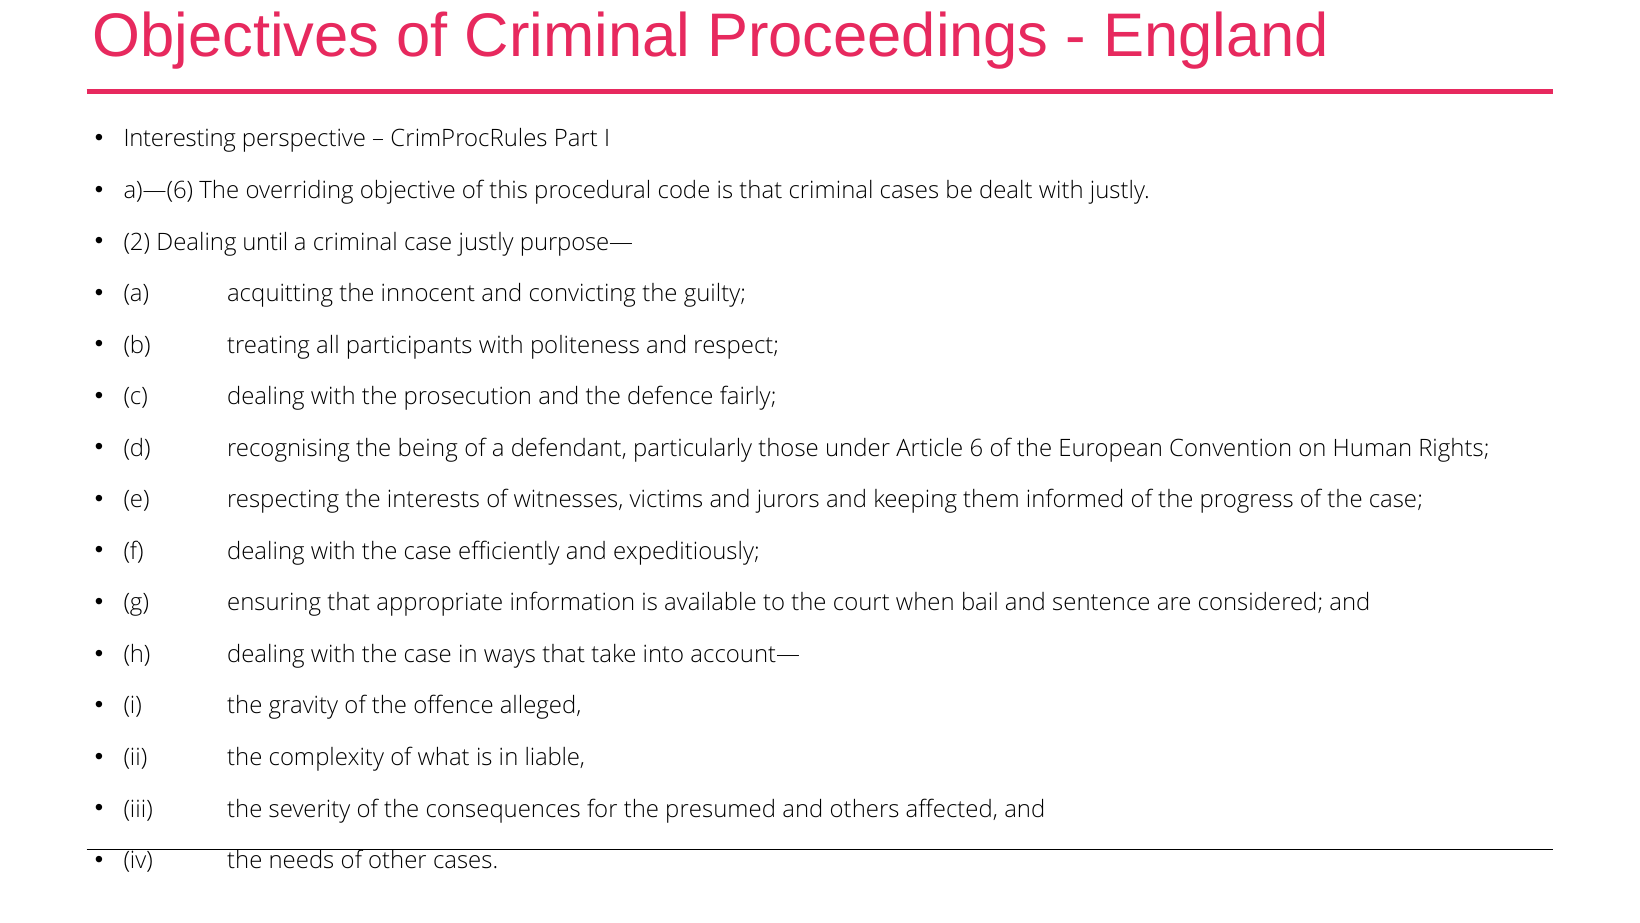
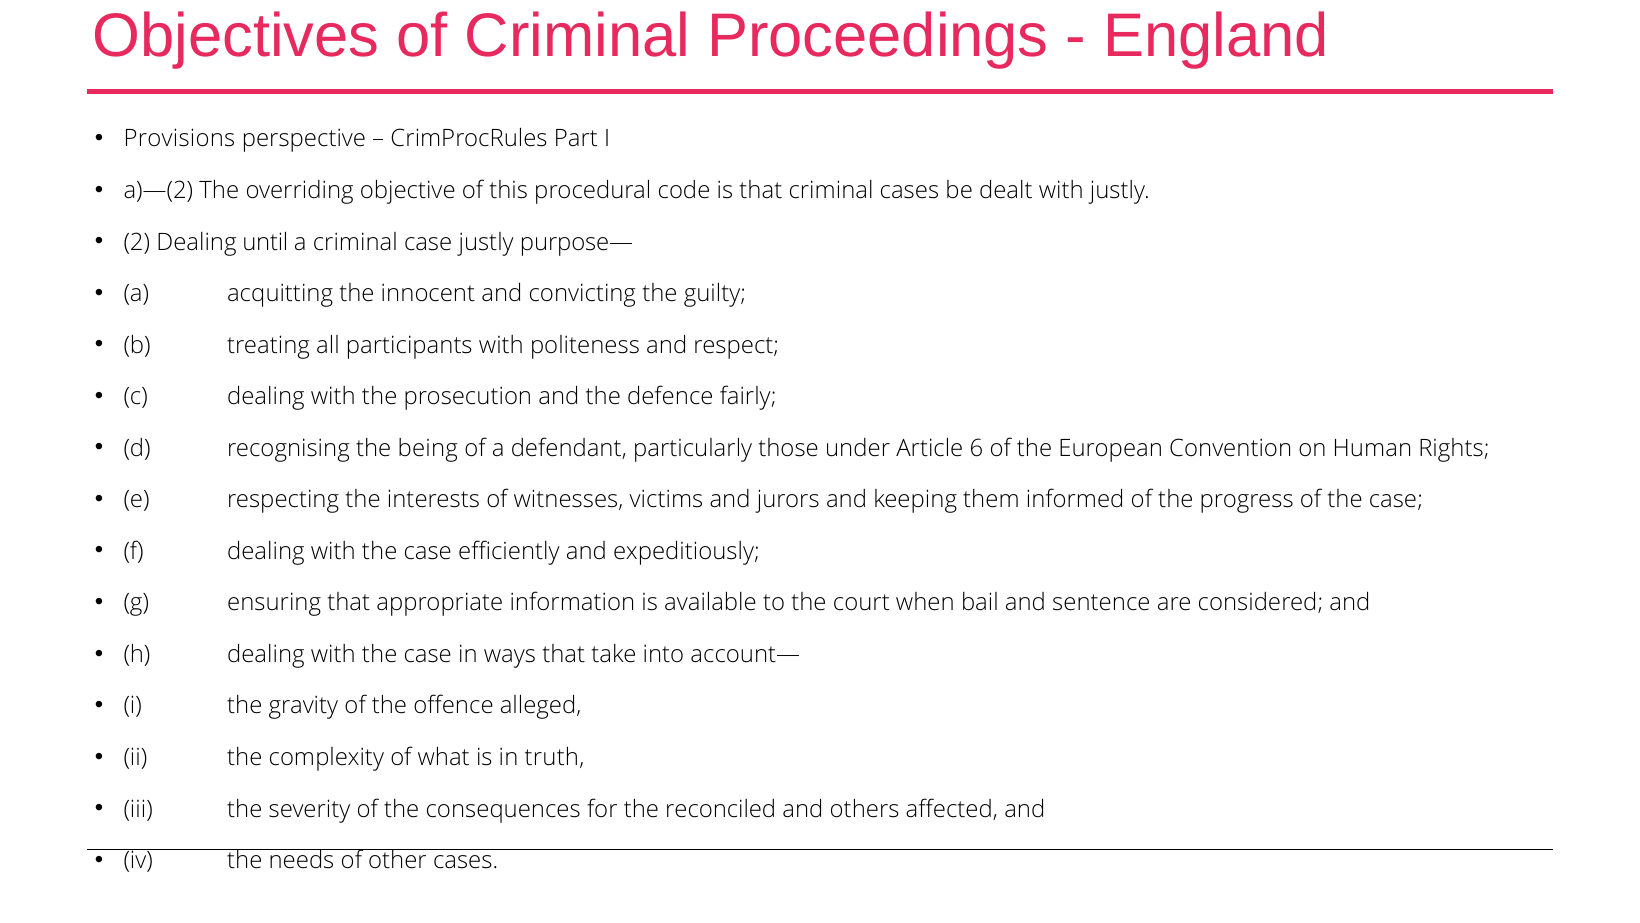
Interesting: Interesting -> Provisions (179, 139)
a)—(6: a)—(6 -> a)—(2 (158, 190)
liable: liable -> truth (555, 757)
presumed: presumed -> reconciled (721, 809)
